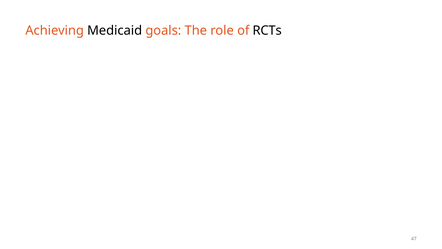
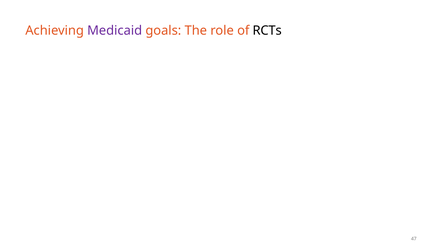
Medicaid colour: black -> purple (115, 30)
